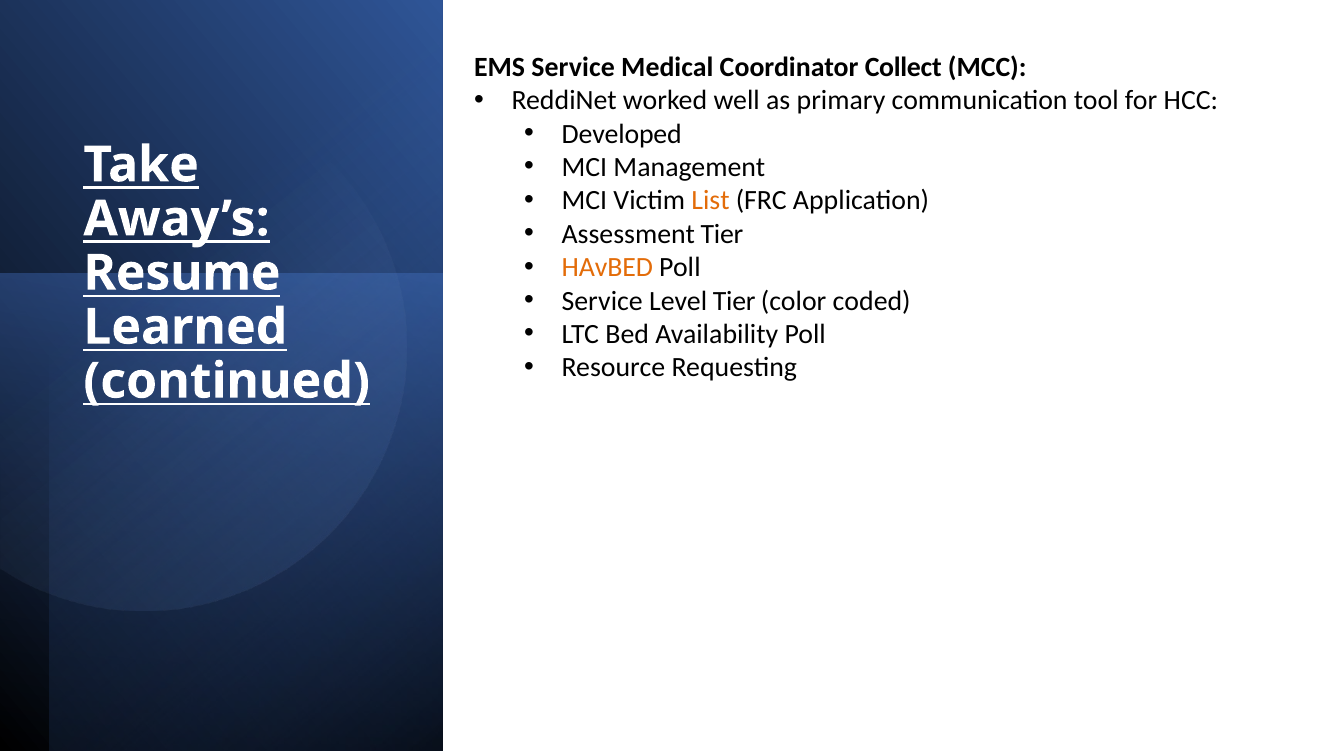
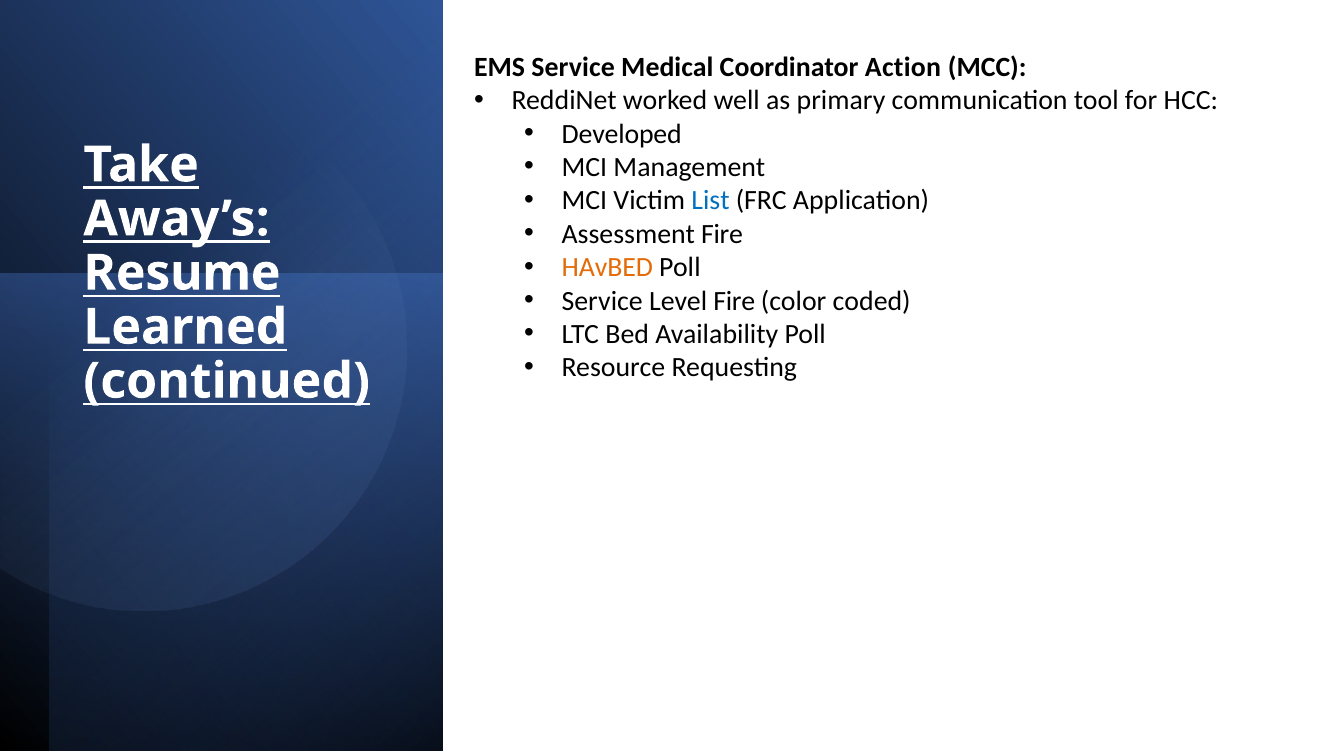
Collect: Collect -> Action (903, 67)
List colour: orange -> blue (711, 201)
Assessment Tier: Tier -> Fire (722, 234)
Level Tier: Tier -> Fire (734, 301)
